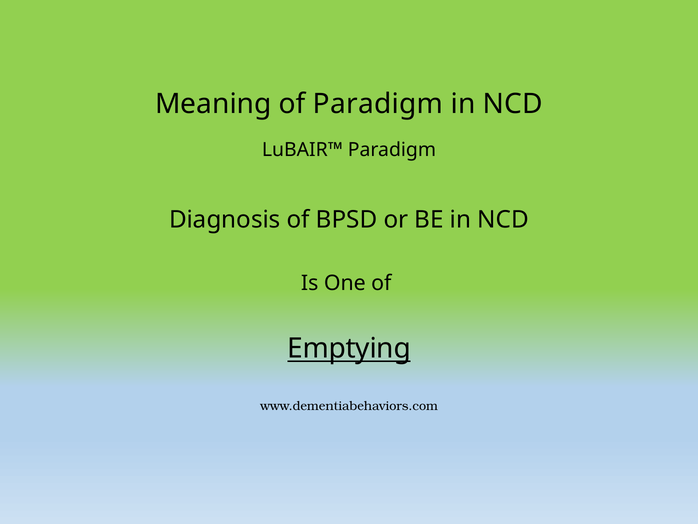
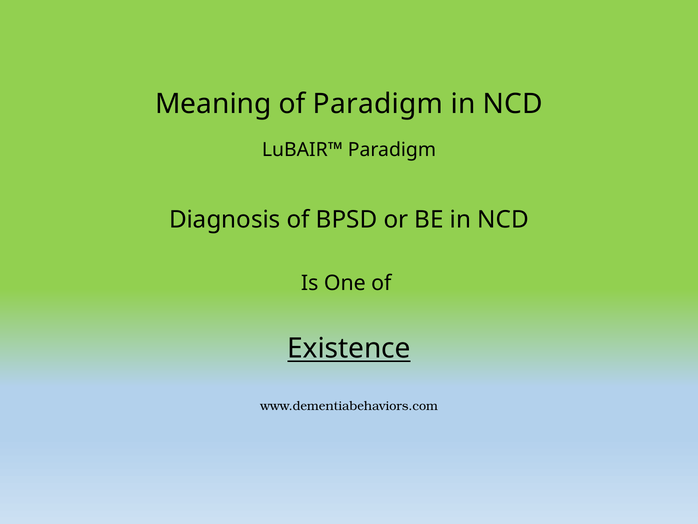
Emptying: Emptying -> Existence (349, 348)
